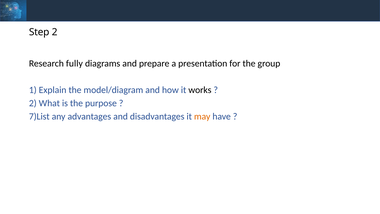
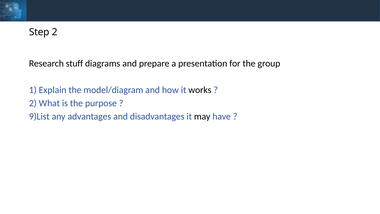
fully: fully -> stuff (74, 63)
7)List: 7)List -> 9)List (39, 116)
may colour: orange -> black (202, 116)
